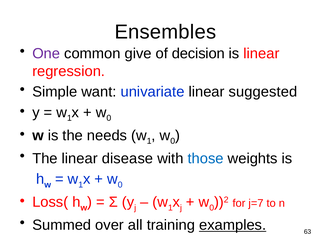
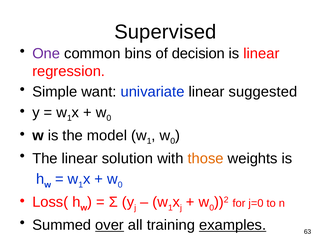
Ensembles: Ensembles -> Supervised (165, 32)
give: give -> bins (138, 54)
needs: needs -> model (107, 136)
disease: disease -> solution (127, 159)
those colour: blue -> orange (206, 159)
j=7: j=7 -> j=0 (256, 203)
over underline: none -> present (110, 225)
